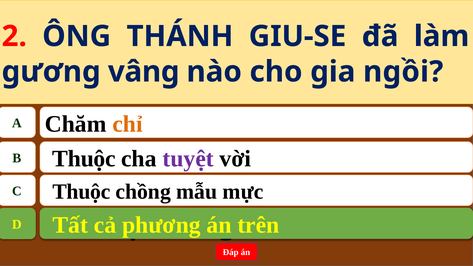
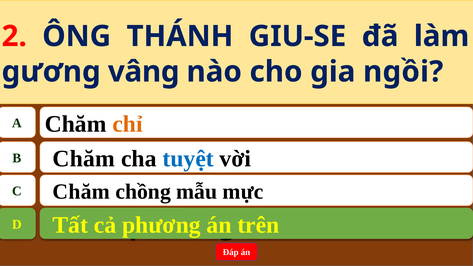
B Thuộc: Thuộc -> Chăm (84, 159)
tuyệt colour: purple -> blue (188, 159)
C Thuộc: Thuộc -> Chăm (81, 192)
